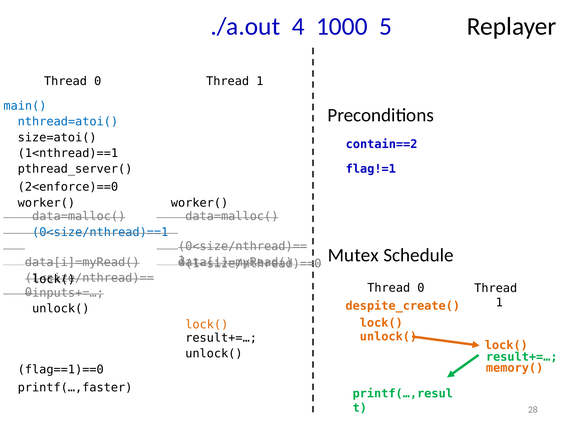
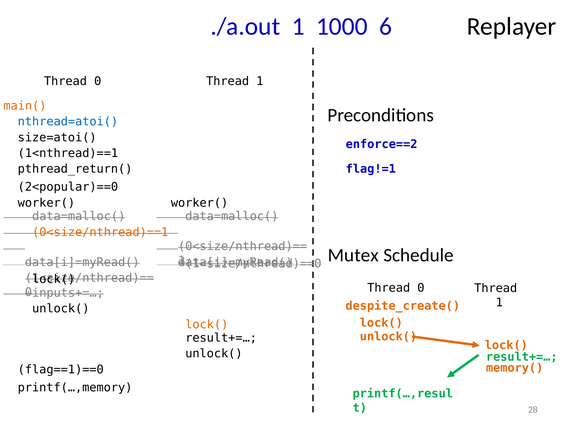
./a.out 4: 4 -> 1 (298, 27)
5: 5 -> 6 (386, 27)
main( colour: blue -> orange (25, 106)
contain==2: contain==2 -> enforce==2 (382, 144)
pthread_server(: pthread_server( -> pthread_return( (75, 169)
2<enforce)==0: 2<enforce)==0 -> 2<popular)==0 (68, 187)
0<size/nthread)==1 colour: blue -> orange (100, 232)
printf(…,faster: printf(…,faster -> printf(…,memory (75, 387)
